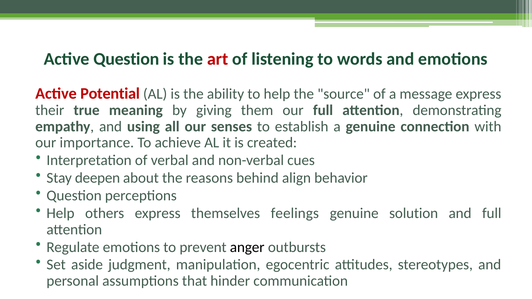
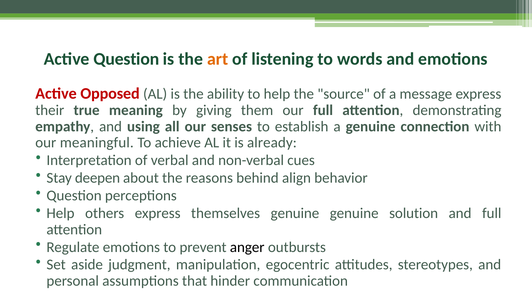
art colour: red -> orange (218, 59)
Potential: Potential -> Opposed (110, 94)
importance: importance -> meaningful (97, 143)
created: created -> already (272, 143)
themselves feelings: feelings -> genuine (295, 213)
